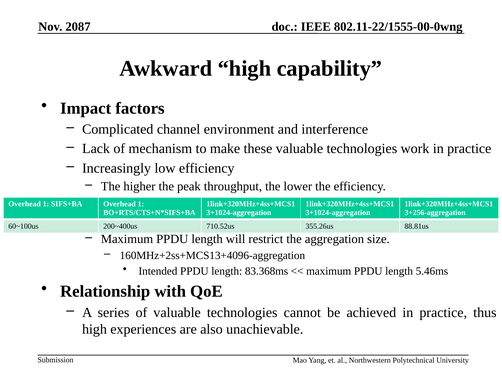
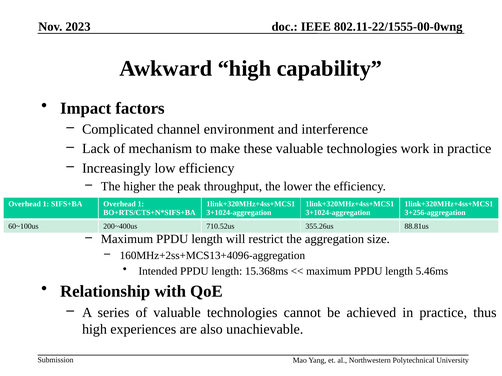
2087: 2087 -> 2023 (78, 27)
83.368ms: 83.368ms -> 15.368ms (267, 271)
